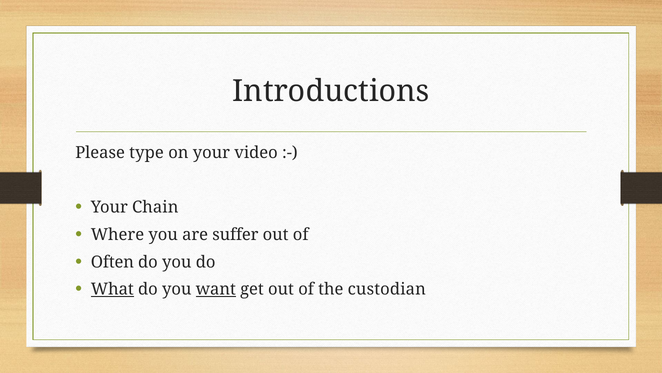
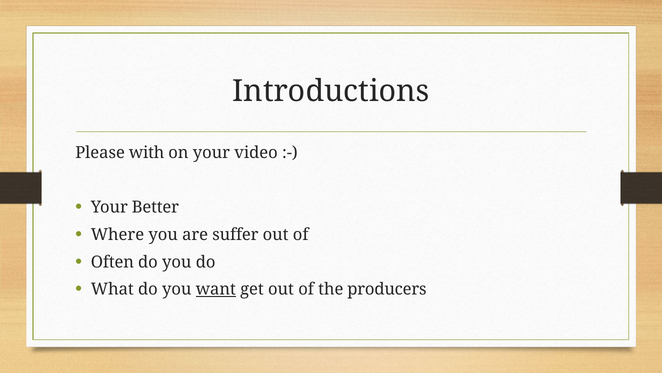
type: type -> with (147, 152)
Chain: Chain -> Better (155, 207)
What underline: present -> none (112, 289)
custodian: custodian -> producers (387, 289)
